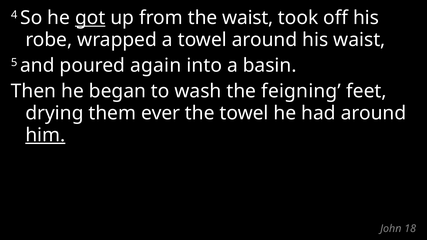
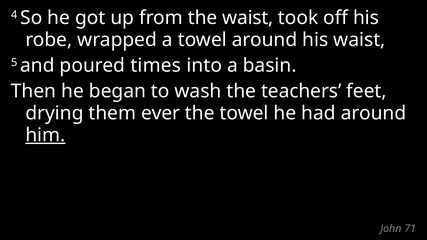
got underline: present -> none (90, 18)
again: again -> times (156, 66)
feigning: feigning -> teachers (301, 91)
18: 18 -> 71 (410, 229)
